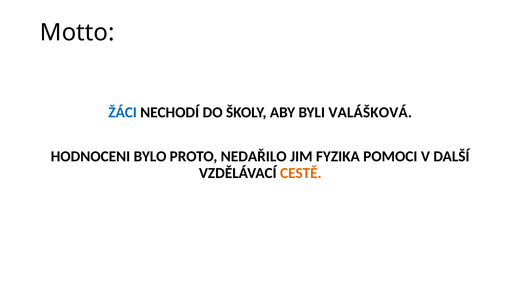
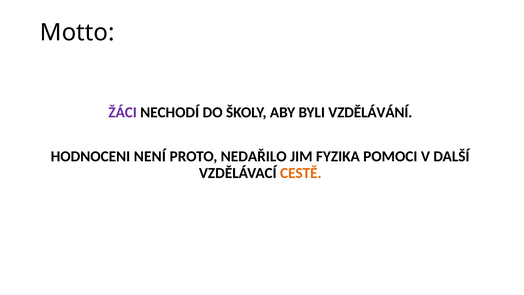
ŽÁCI colour: blue -> purple (123, 112)
VALÁŠKOVÁ: VALÁŠKOVÁ -> VZDĚLÁVÁNÍ (370, 112)
BYLO: BYLO -> NENÍ (150, 156)
